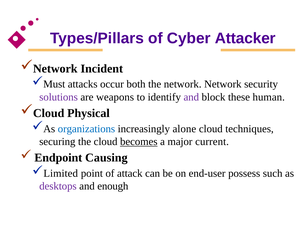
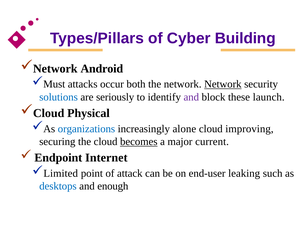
Attacker: Attacker -> Building (245, 38)
Incident: Incident -> Android (102, 69)
Network underline: none -> present (223, 84)
solutions colour: purple -> blue (59, 97)
weapons: weapons -> seriously (115, 97)
human: human -> launch (269, 97)
techniques: techniques -> improving (249, 129)
Causing: Causing -> Internet (106, 158)
possess: possess -> leaking (244, 173)
desktops colour: purple -> blue (58, 186)
